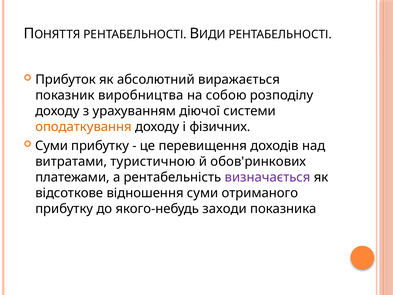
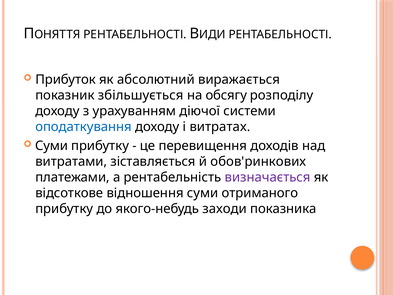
виробництва: виробництва -> збільшується (141, 95)
собою: собою -> обсягу (226, 95)
оподаткування colour: orange -> blue (84, 127)
фізичних: фізичних -> витратах (220, 127)
туристичною: туристичною -> зіставляється (153, 161)
